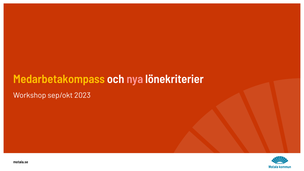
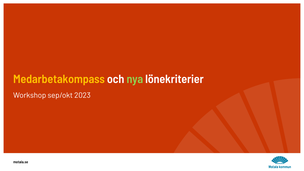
nya colour: pink -> light green (135, 79)
